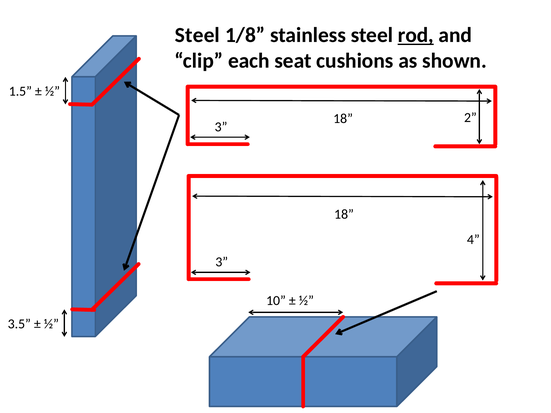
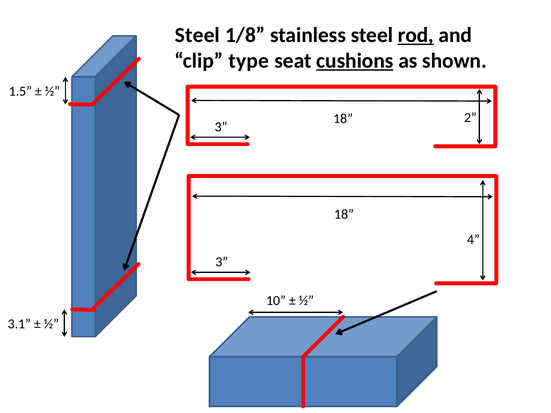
each: each -> type (249, 61)
cushions underline: none -> present (355, 61)
3.5: 3.5 -> 3.1 (19, 324)
